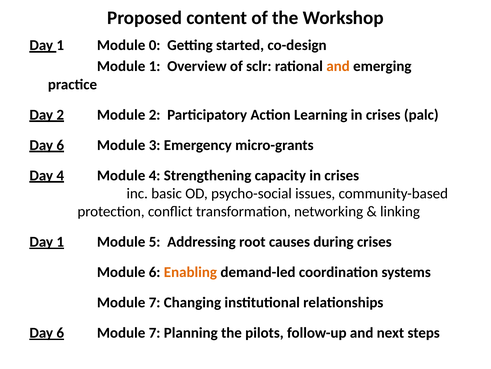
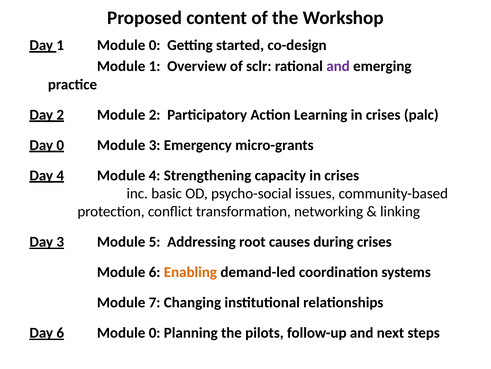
and colour: orange -> purple (338, 66)
6: 6 -> 0 (60, 145)
1: 1 -> 3 (60, 241)
6 Module 7: 7 -> 0 (155, 332)
